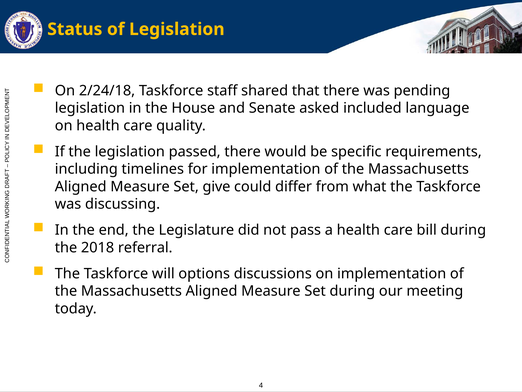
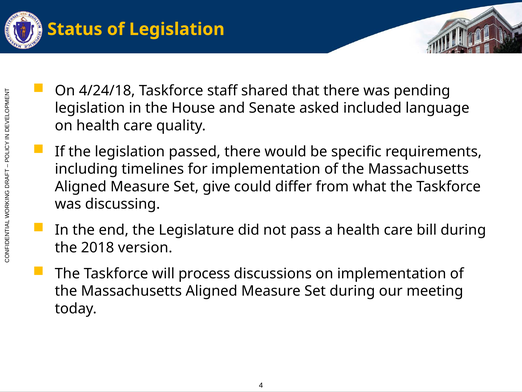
2/24/18: 2/24/18 -> 4/24/18 (107, 91)
referral: referral -> version (145, 247)
options: options -> process (204, 273)
